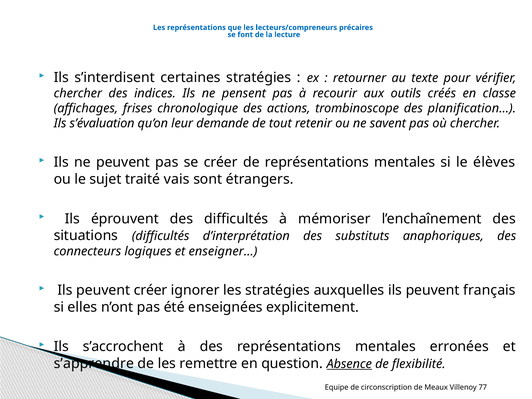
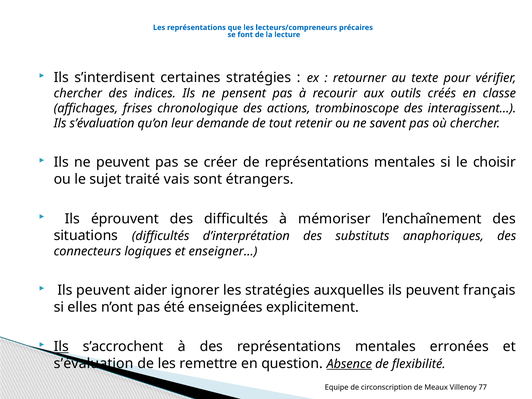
planification…: planification… -> interagissent… (472, 108)
élèves: élèves -> choisir (494, 162)
peuvent créer: créer -> aider (151, 290)
Ils underline: none -> present (61, 347)
s’apprendre: s’apprendre -> s’évaluation (94, 363)
